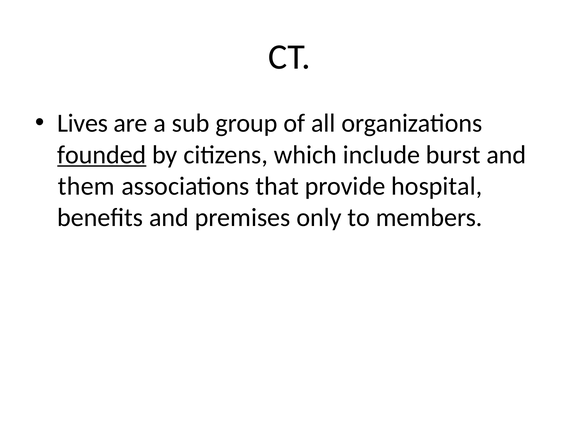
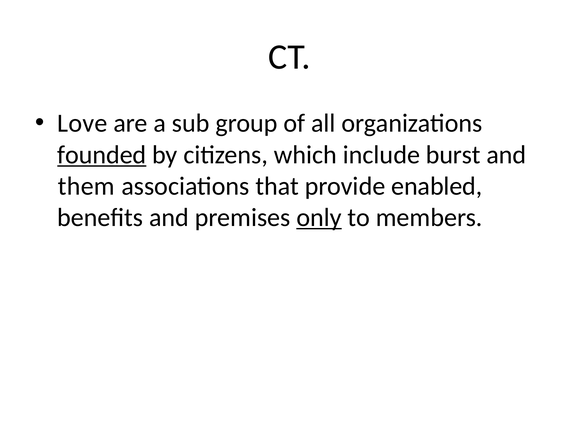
Lives: Lives -> Love (82, 123)
hospital: hospital -> enabled (437, 186)
only underline: none -> present (319, 217)
